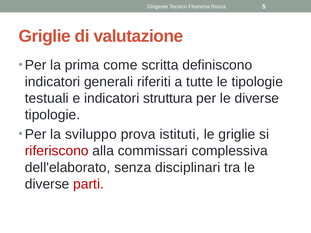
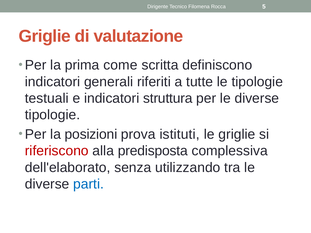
sviluppo: sviluppo -> posizioni (91, 134)
commissari: commissari -> predisposta (153, 151)
disciplinari: disciplinari -> utilizzando (188, 168)
parti colour: red -> blue (89, 184)
